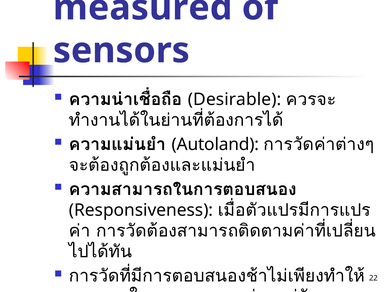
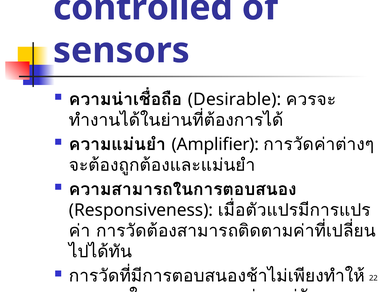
measured: measured -> controlled (143, 8)
Autoland: Autoland -> Amplifier (215, 145)
